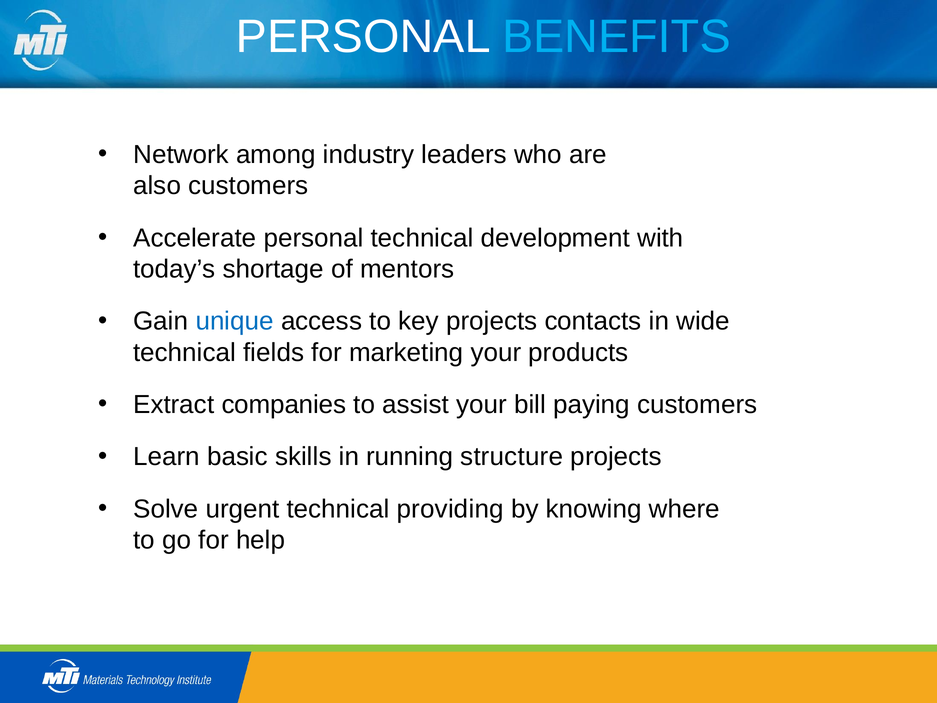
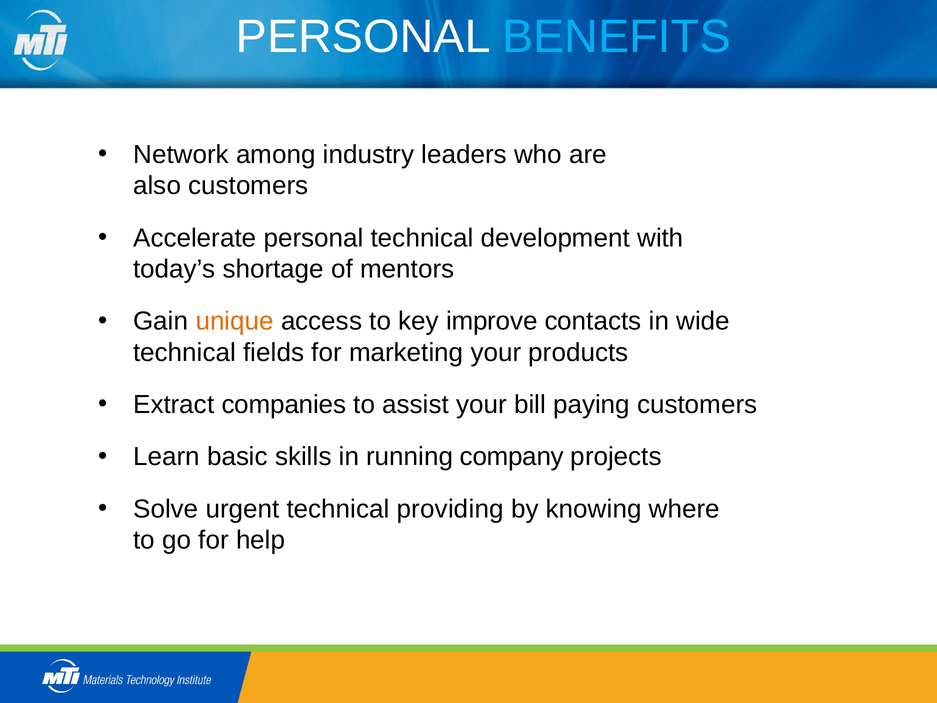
unique colour: blue -> orange (235, 321)
key projects: projects -> improve (492, 321)
structure: structure -> company (512, 457)
